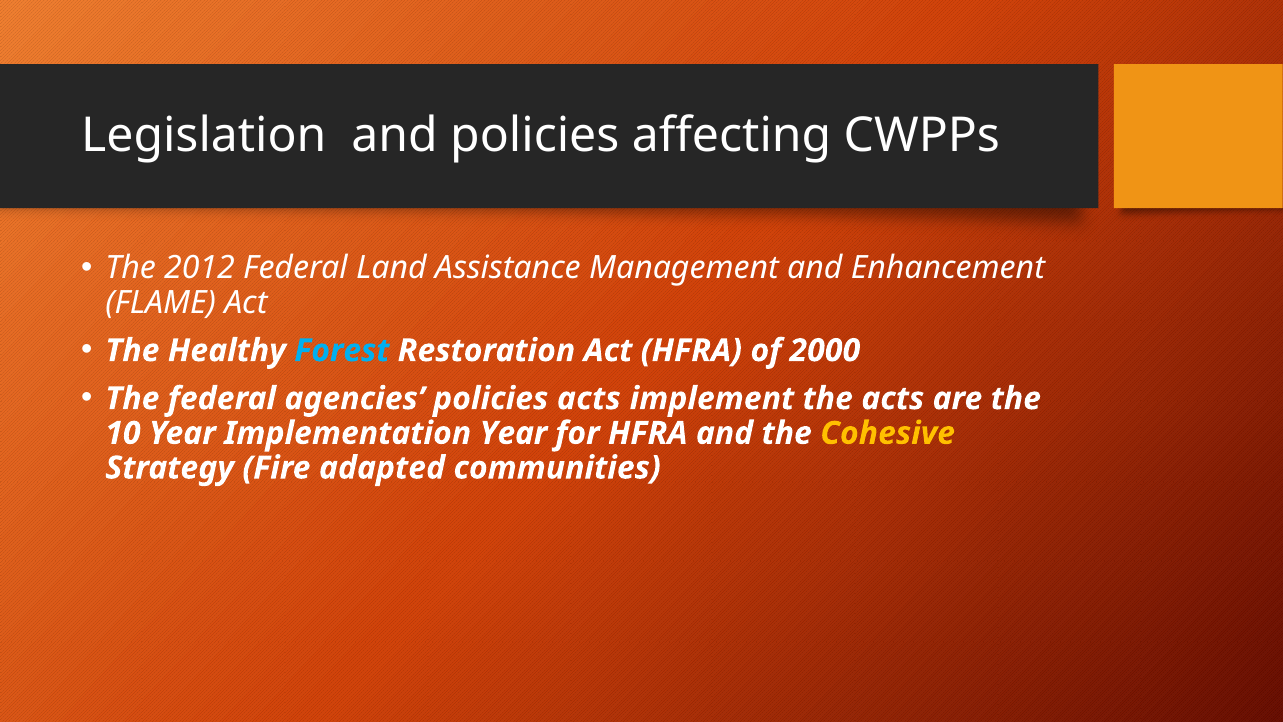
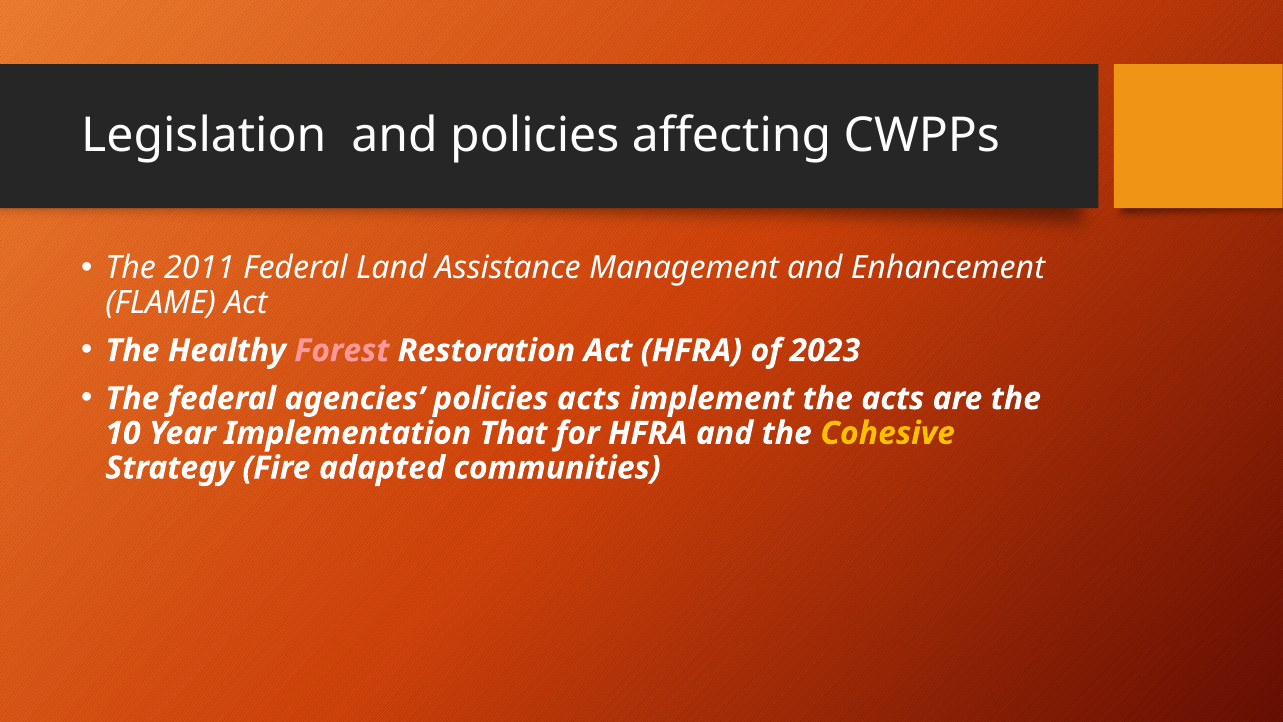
2012: 2012 -> 2011 (200, 268)
Forest colour: light blue -> pink (342, 350)
2000: 2000 -> 2023 (825, 350)
Implementation Year: Year -> That (513, 433)
